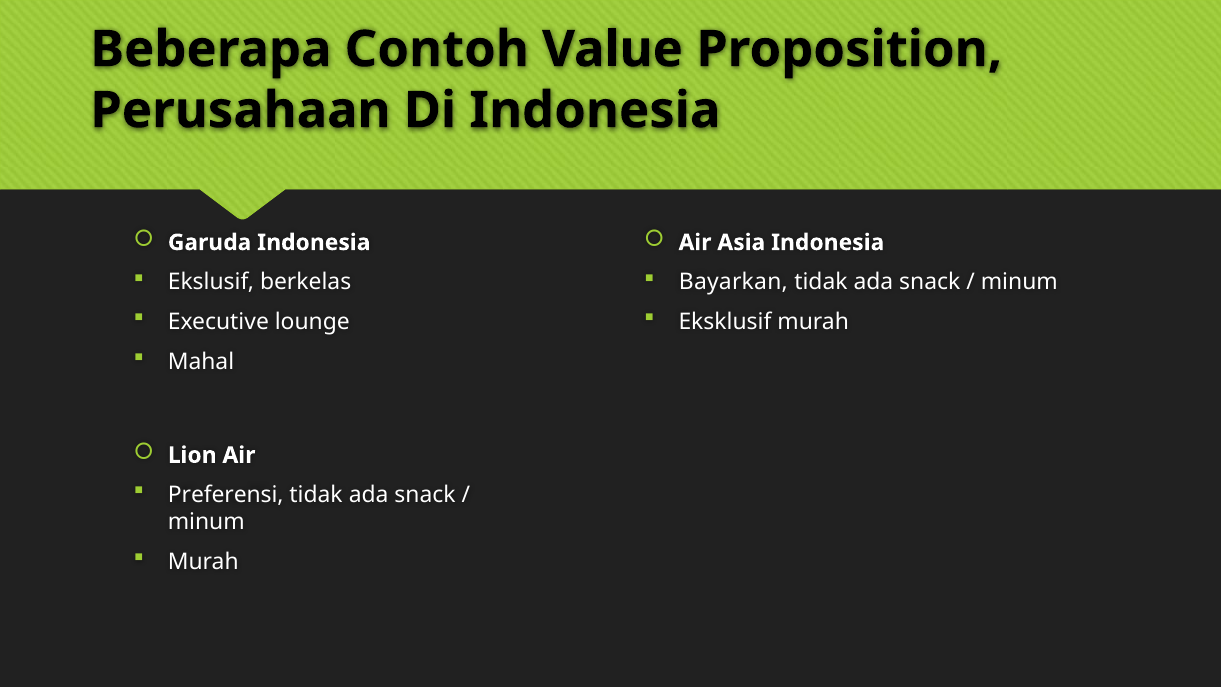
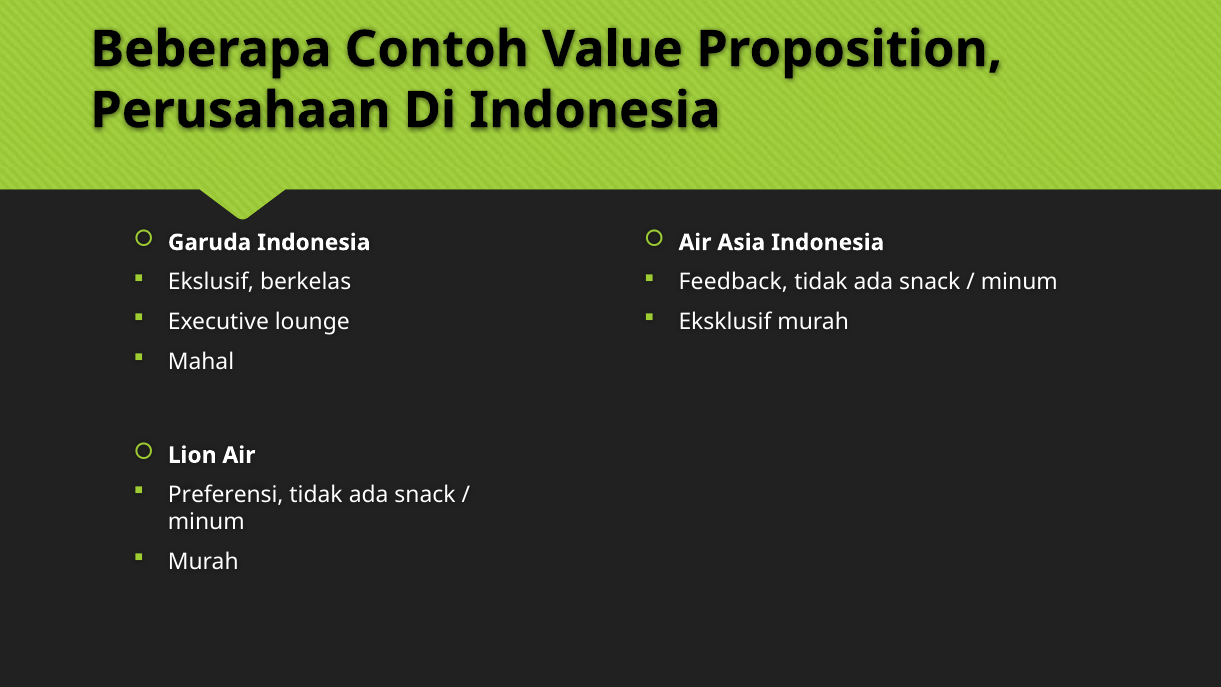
Bayarkan: Bayarkan -> Feedback (733, 282)
